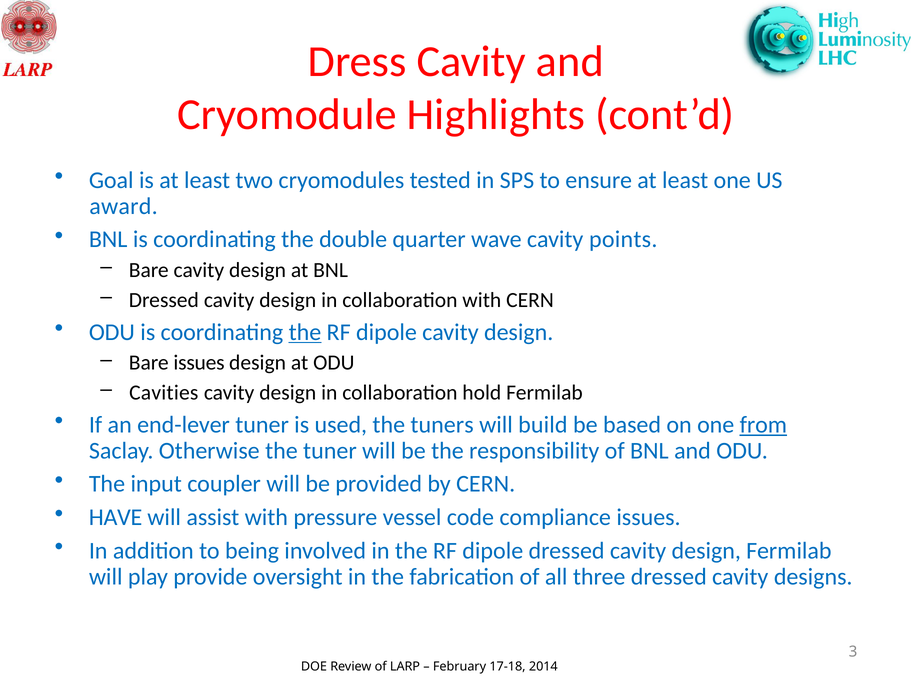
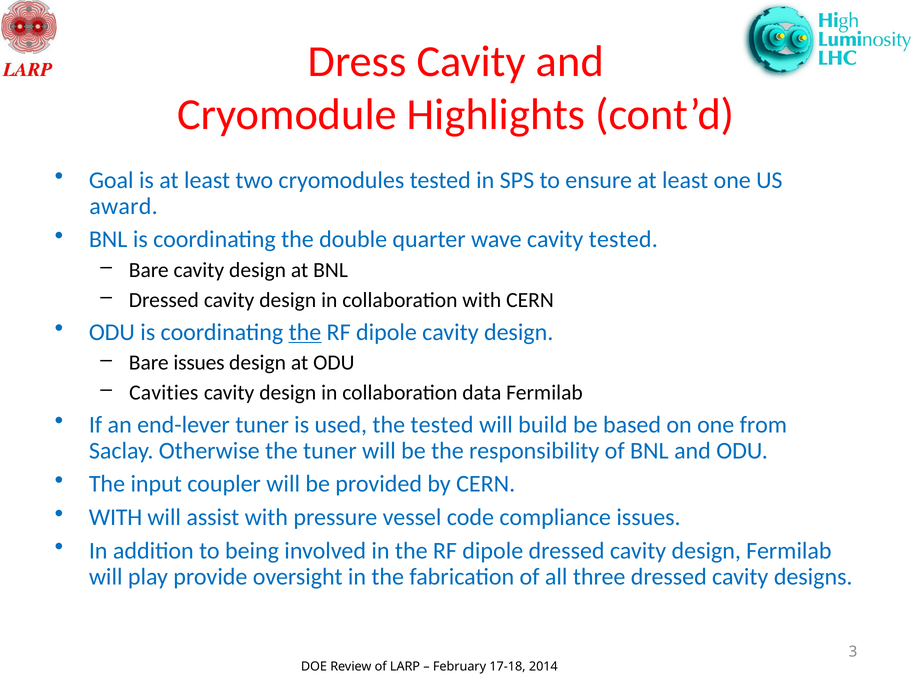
cavity points: points -> tested (623, 240)
hold: hold -> data (482, 393)
the tuners: tuners -> tested (442, 425)
from underline: present -> none (763, 425)
HAVE: HAVE -> WITH (116, 517)
